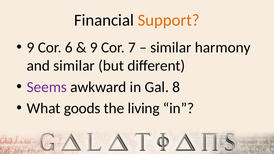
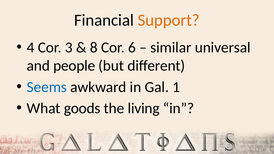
9: 9 -> 4 (31, 48)
6: 6 -> 3 (69, 48)
9: 9 -> 8 (94, 48)
7: 7 -> 6 (132, 48)
harmony: harmony -> universal (223, 48)
and similar: similar -> people (74, 66)
Seems colour: purple -> blue (47, 87)
8: 8 -> 1 (176, 87)
